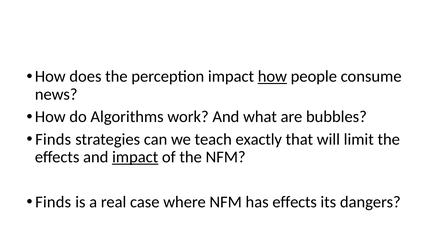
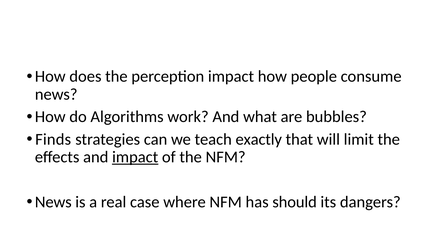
how underline: present -> none (272, 77)
Finds: Finds -> News (53, 202)
has effects: effects -> should (295, 202)
